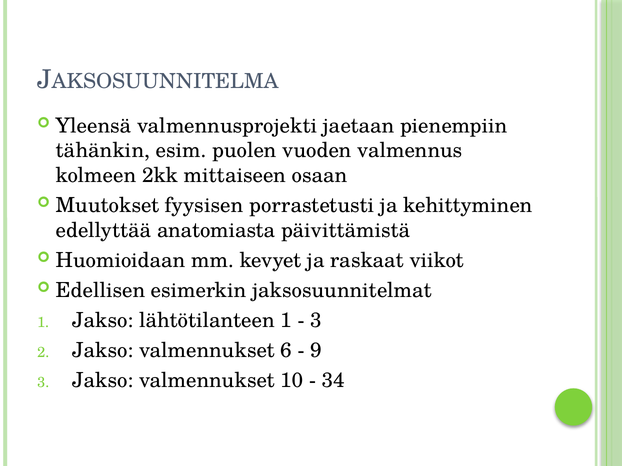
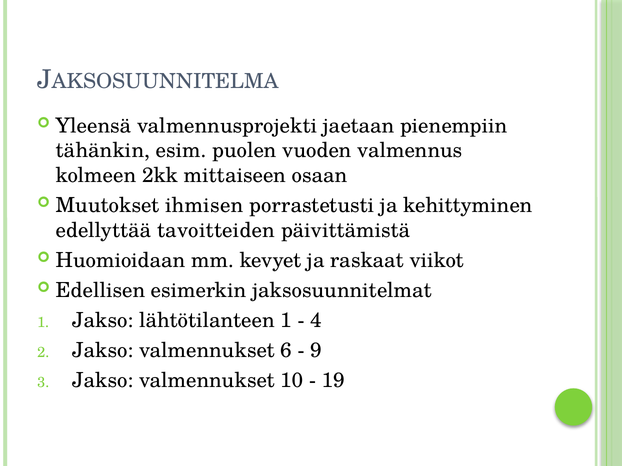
fyysisen: fyysisen -> ihmisen (204, 206)
anatomiasta: anatomiasta -> tavoitteiden (216, 231)
3: 3 -> 4 (316, 321)
34: 34 -> 19 (333, 381)
